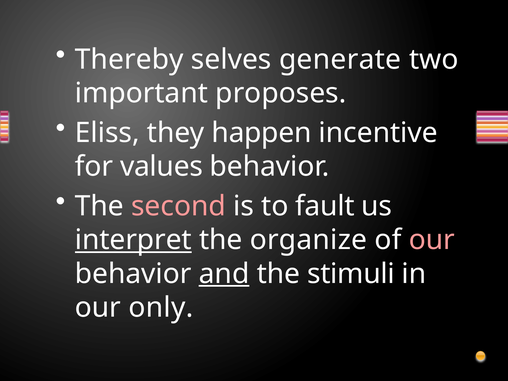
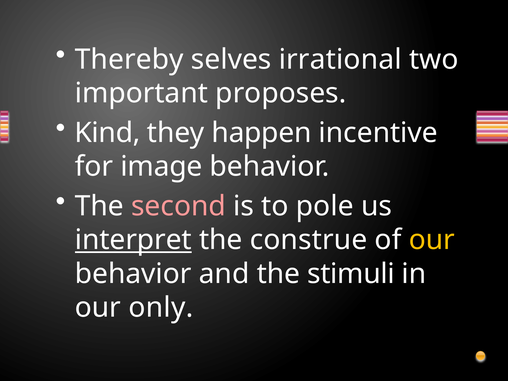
generate: generate -> irrational (340, 59)
Eliss: Eliss -> Kind (107, 133)
values: values -> image (161, 167)
fault: fault -> pole (325, 206)
organize: organize -> construe (309, 240)
our colour: pink -> yellow (432, 240)
and underline: present -> none (224, 274)
